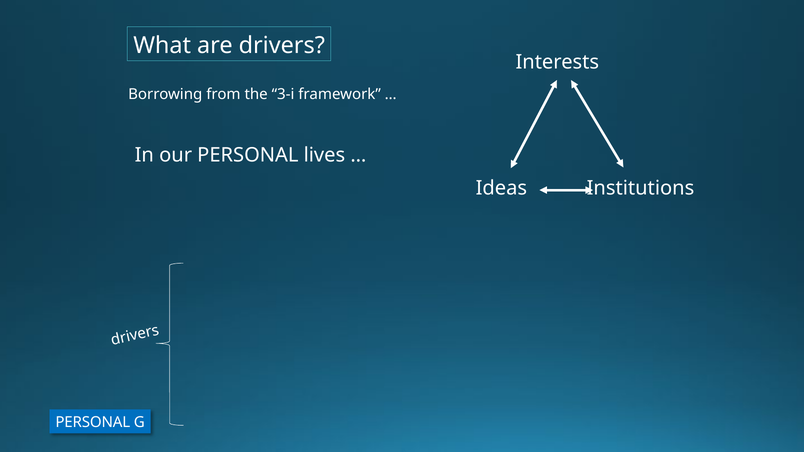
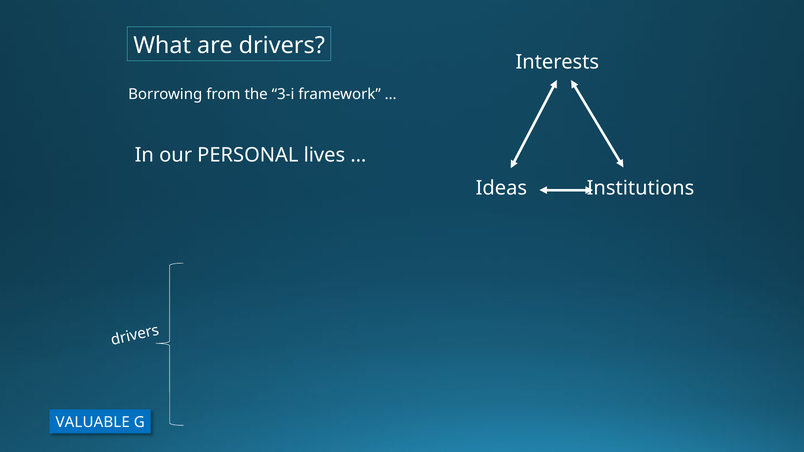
PERSONAL: PERSONAL -> VALUABLE (93, 423)
